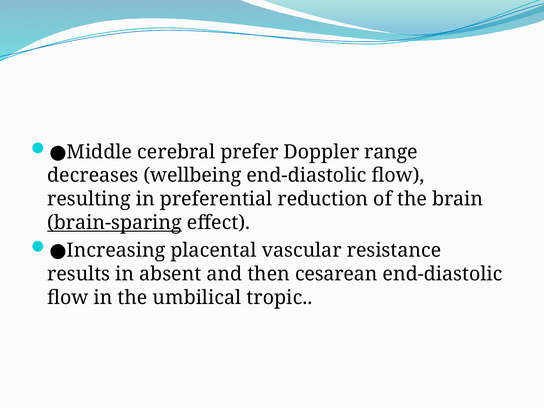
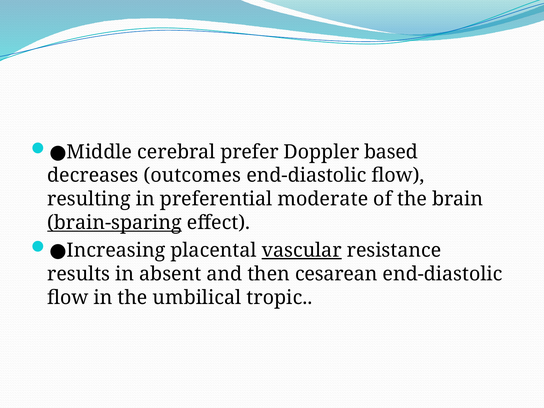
range: range -> based (391, 152)
wellbeing: wellbeing -> outcomes (192, 176)
reduction: reduction -> moderate (323, 199)
vascular underline: none -> present (302, 250)
